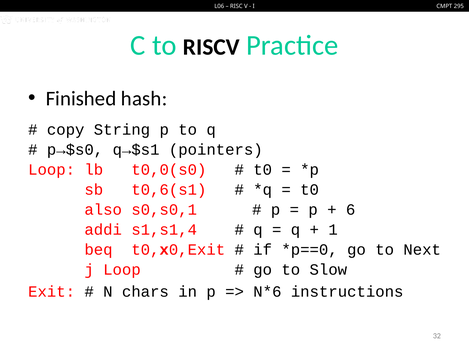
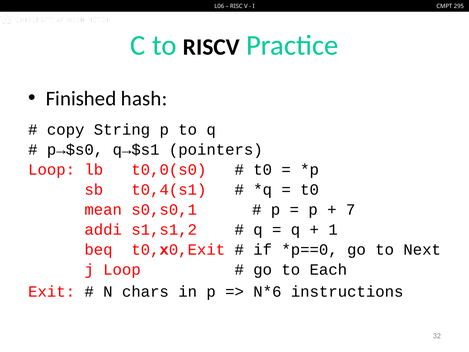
t0,6(s1: t0,6(s1 -> t0,4(s1 (169, 190)
also: also -> mean (103, 210)
6: 6 -> 7 (351, 210)
s1,s1,4: s1,s1,4 -> s1,s1,2 (164, 230)
Slow: Slow -> Each (328, 269)
